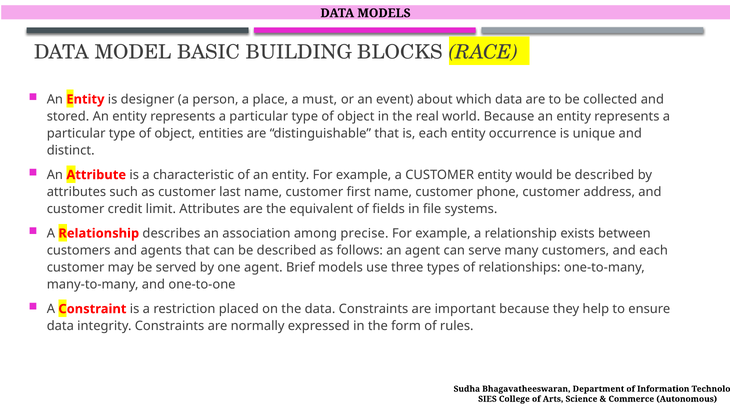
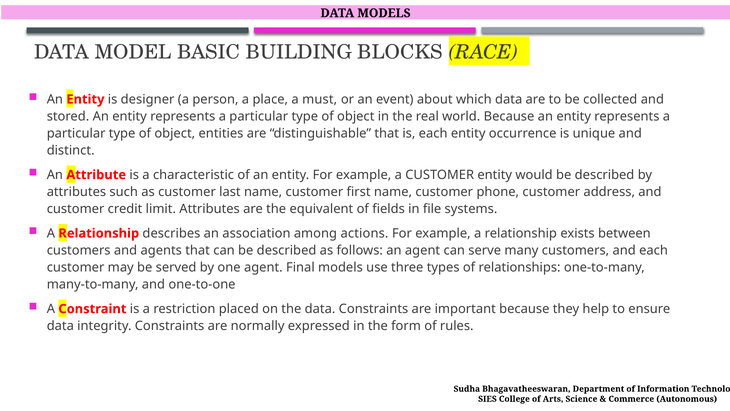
precise: precise -> actions (364, 233)
Brief: Brief -> Final (300, 267)
